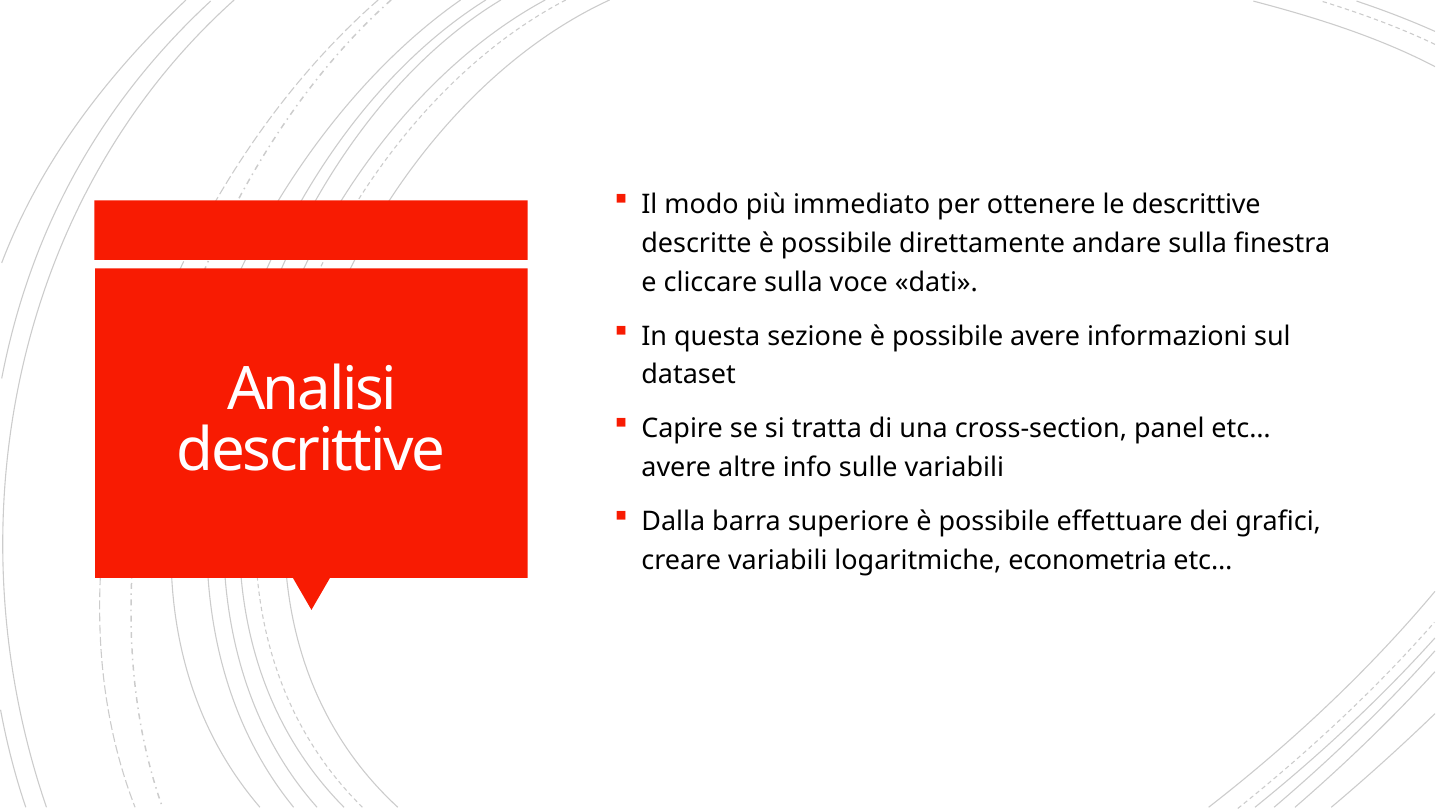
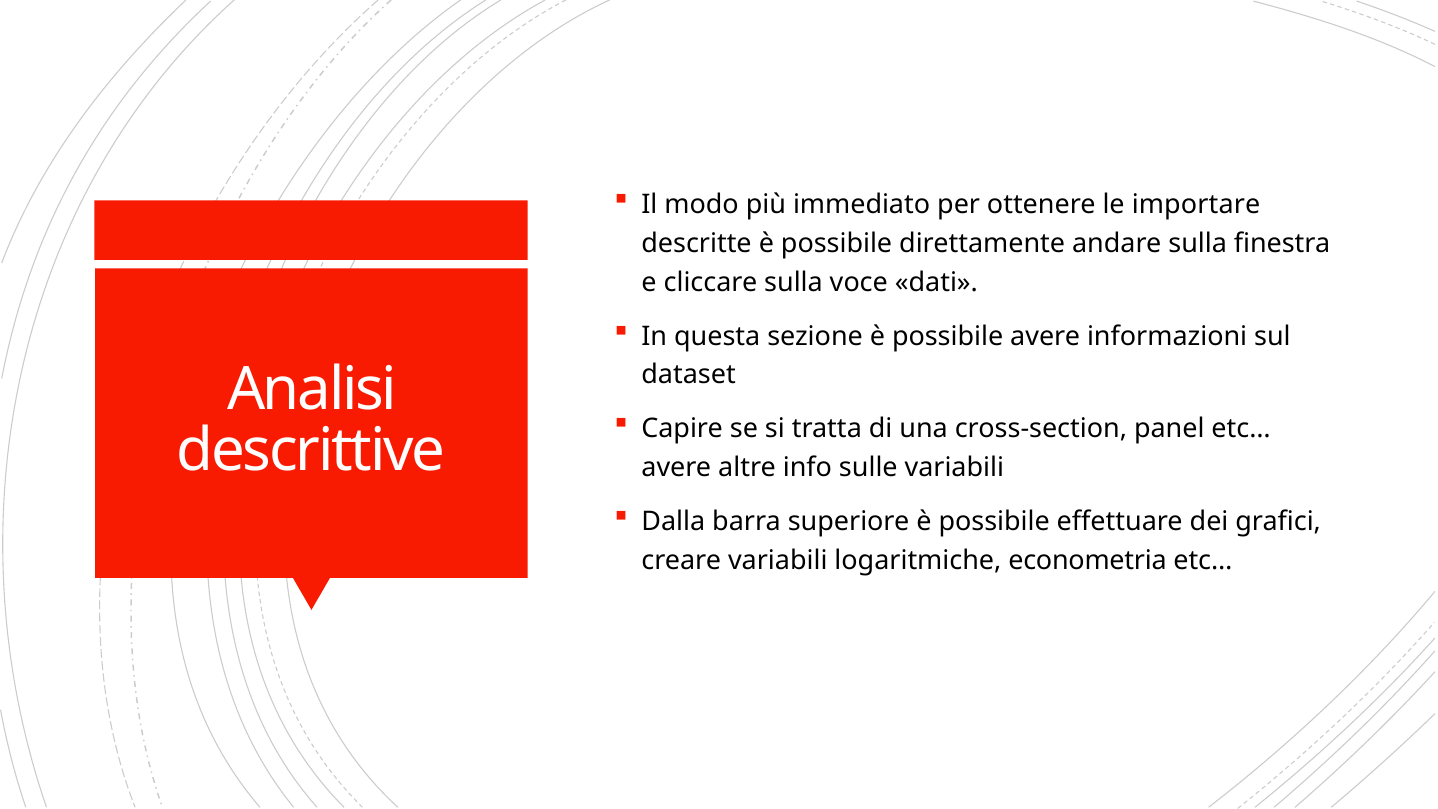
le descrittive: descrittive -> importare (1196, 205)
